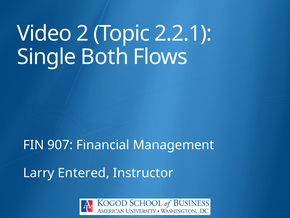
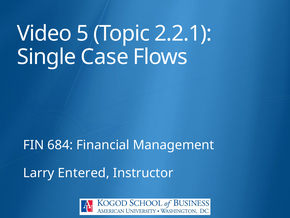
2: 2 -> 5 (83, 33)
Both: Both -> Case (105, 57)
907: 907 -> 684 (60, 145)
